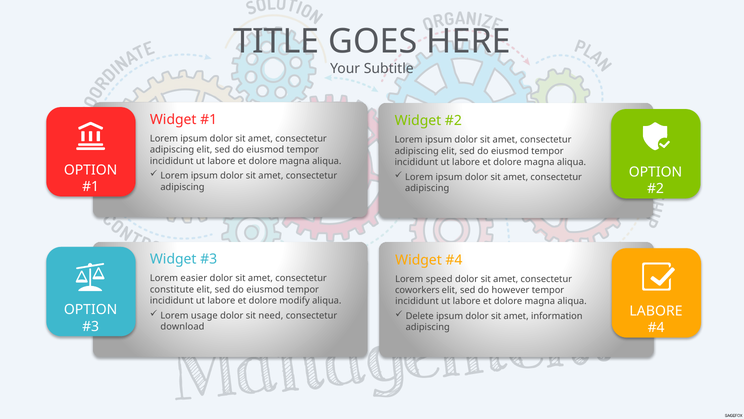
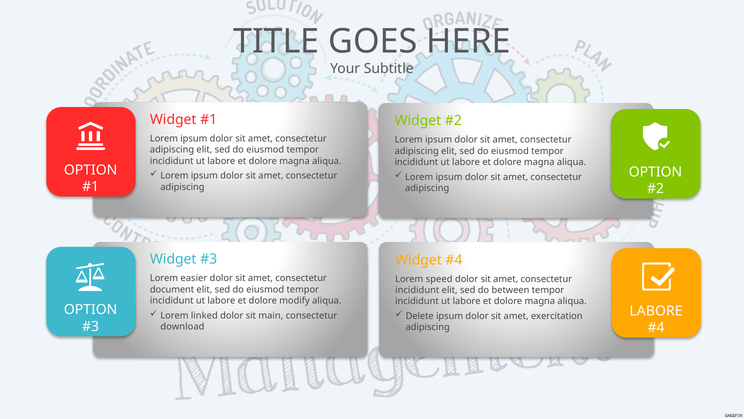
constitute: constitute -> document (172, 289)
coworkers: coworkers -> incididunt (417, 290)
however: however -> between (510, 290)
usage: usage -> linked (204, 315)
need: need -> main (271, 315)
information: information -> exercitation (557, 316)
